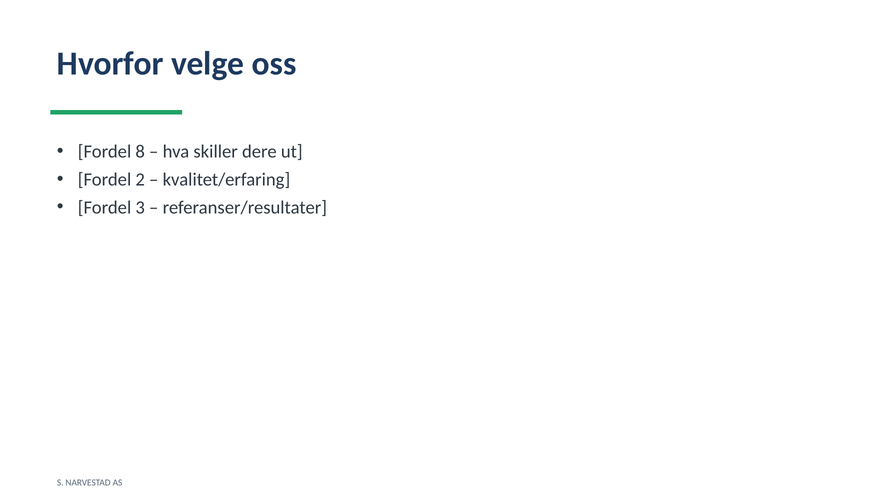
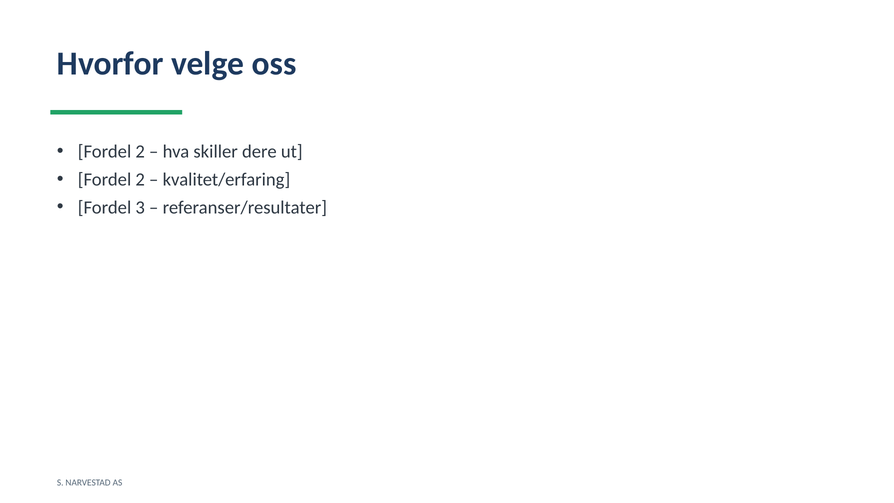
8: 8 -> 2 (140, 151)
